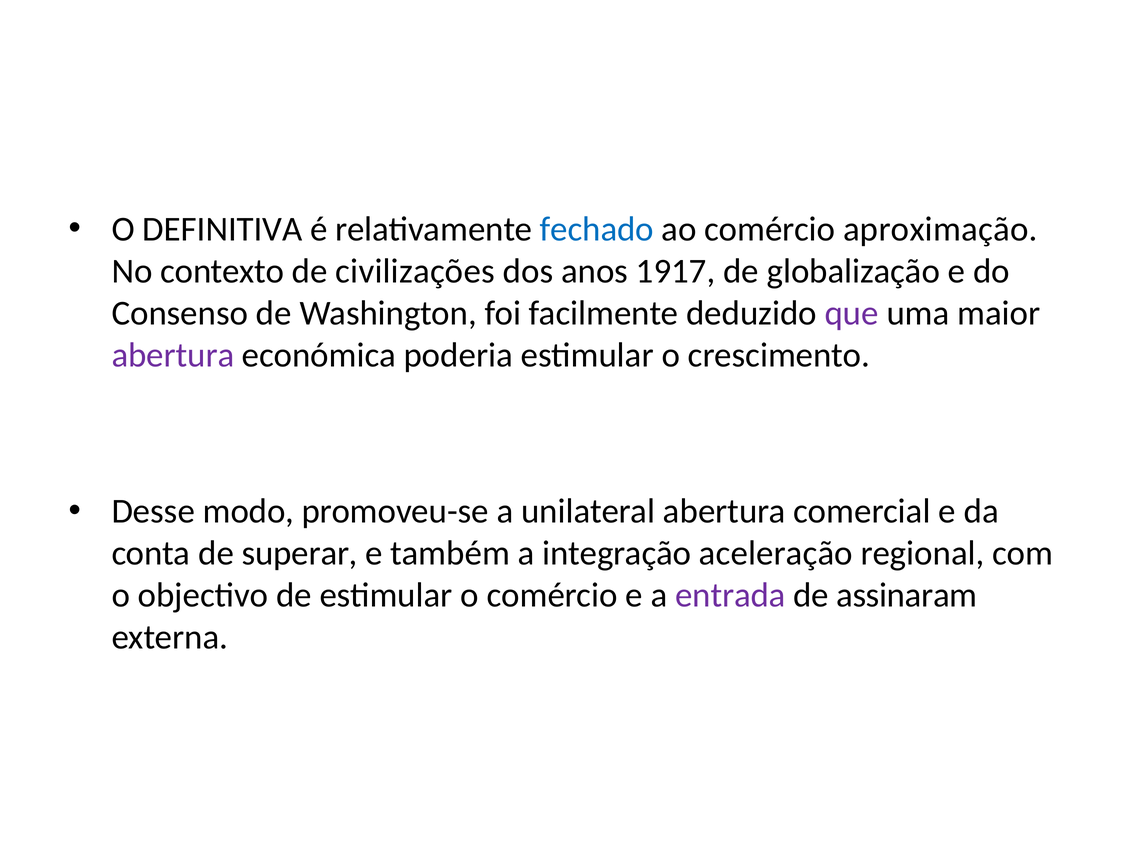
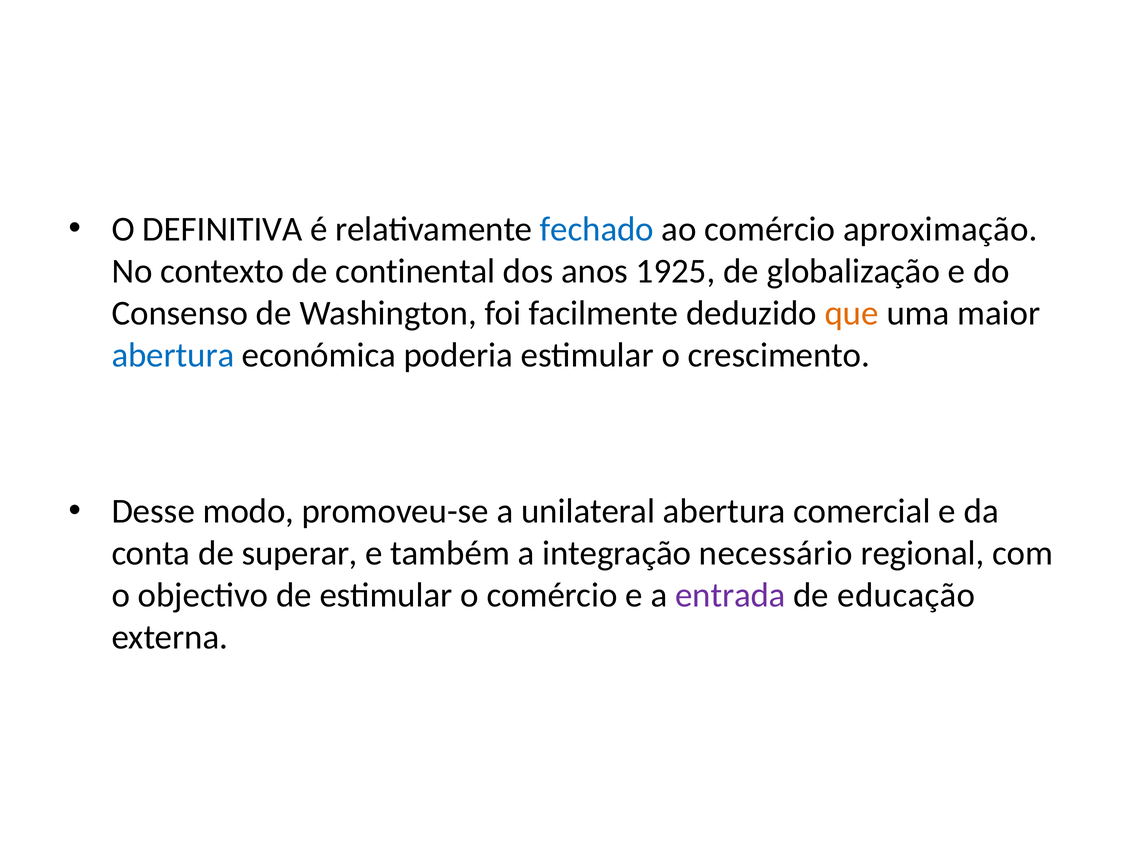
civilizações: civilizações -> continental (415, 271)
1917: 1917 -> 1925 (676, 271)
que colour: purple -> orange (852, 313)
abertura colour: purple -> blue (173, 355)
aceleração: aceleração -> necessário (776, 553)
assinaram: assinaram -> educação (906, 595)
